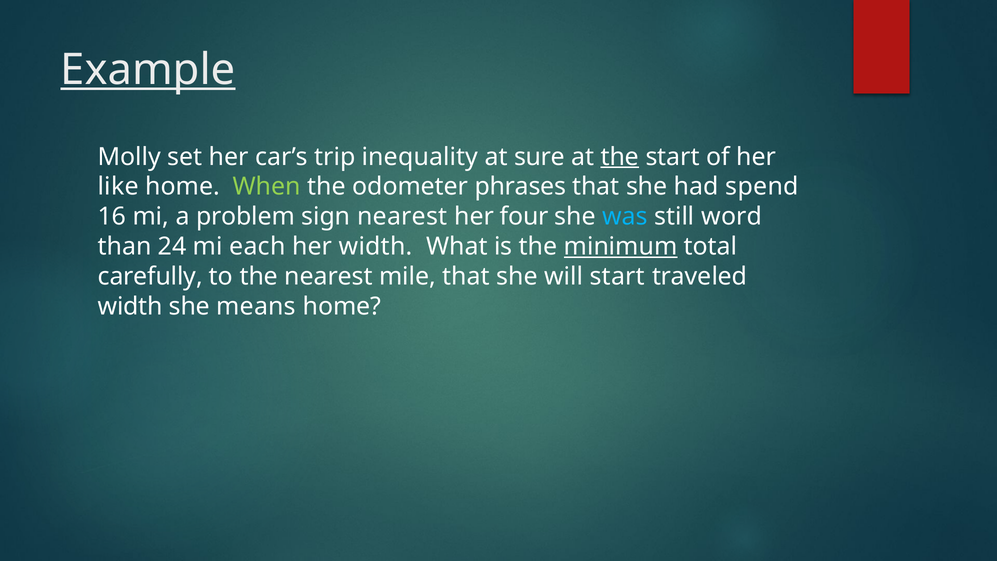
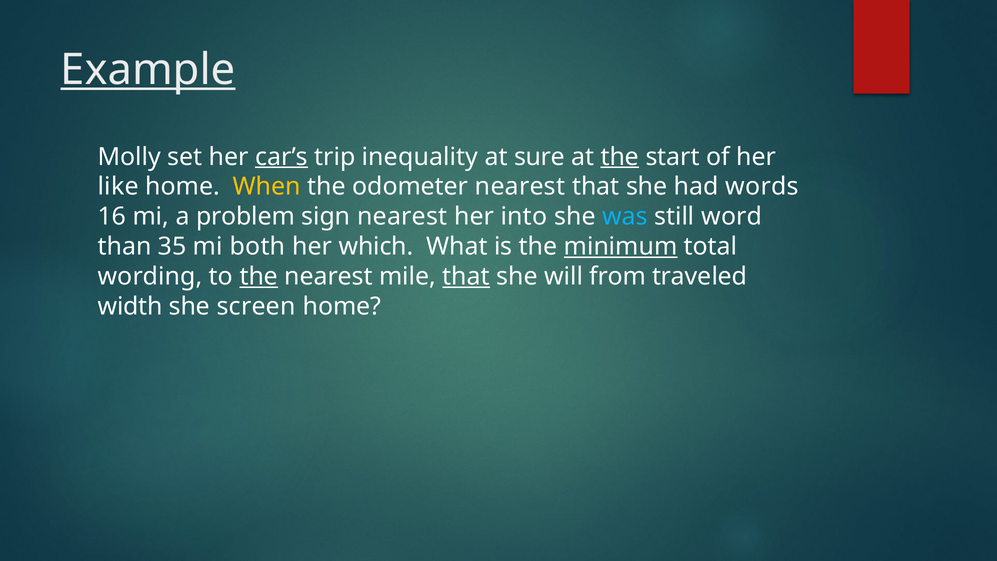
car’s underline: none -> present (282, 157)
When colour: light green -> yellow (267, 187)
odometer phrases: phrases -> nearest (520, 187)
spend: spend -> words (762, 187)
four: four -> into (524, 217)
24: 24 -> 35 (172, 246)
each: each -> both (257, 246)
her width: width -> which (376, 246)
carefully: carefully -> wording (150, 276)
the underline: none -> present (259, 276)
that underline: none -> present (466, 276)
will start: start -> from (618, 276)
means: means -> screen (256, 306)
